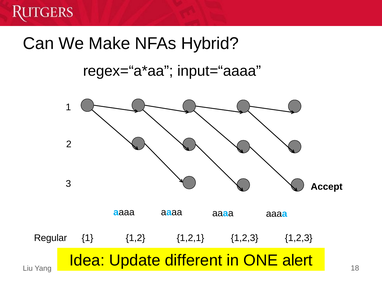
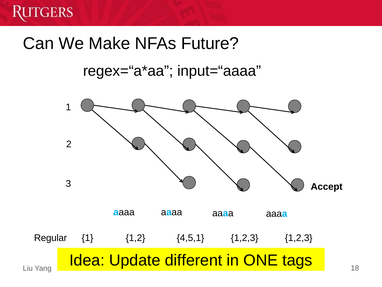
Hybrid: Hybrid -> Future (210, 44)
1,2,1: 1,2,1 -> 4,5,1 (190, 237)
alert: alert -> tags (297, 260)
